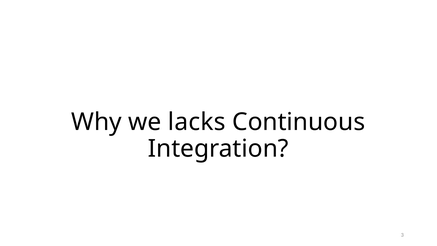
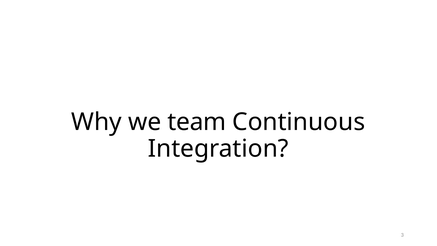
lacks: lacks -> team (197, 122)
